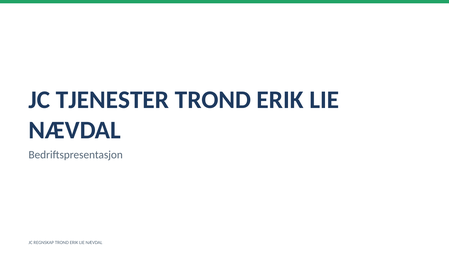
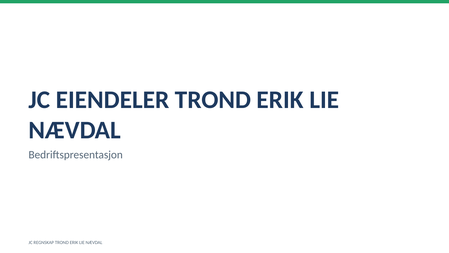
TJENESTER: TJENESTER -> EIENDELER (113, 100)
